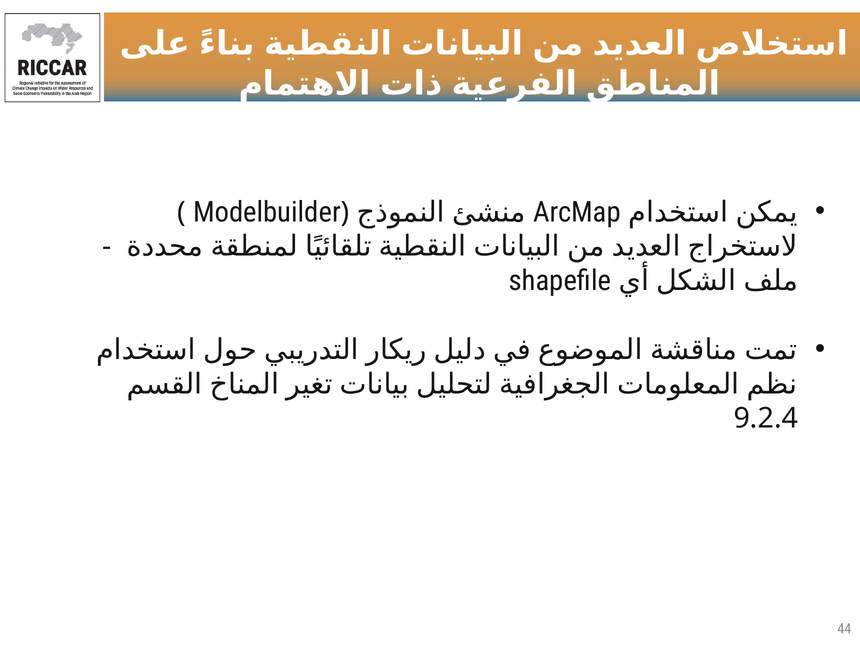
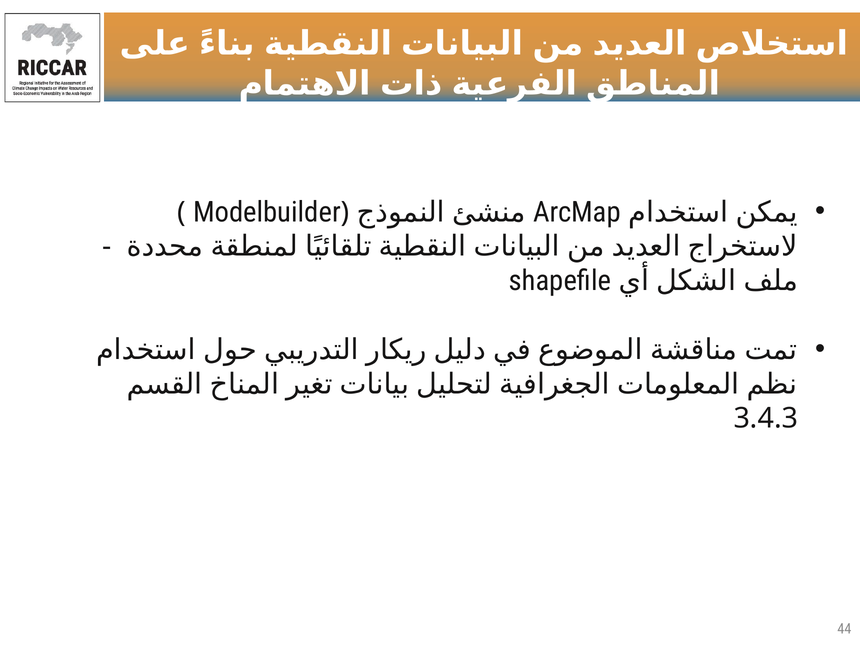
9.2.4: 9.2.4 -> 3.4.3 (766, 418)
